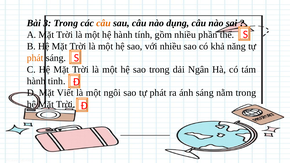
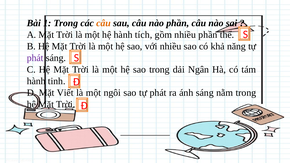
3: 3 -> 1 (47, 23)
nào dụng: dụng -> phần (178, 23)
tính: tính -> tích (144, 35)
phát colour: orange -> purple (35, 58)
